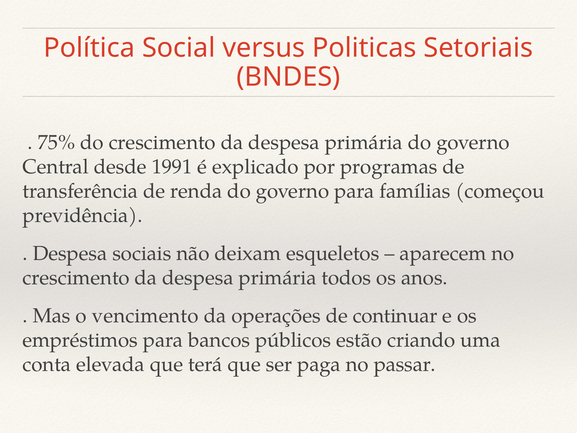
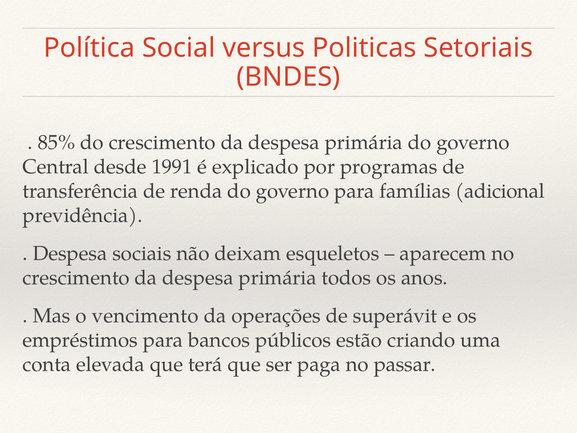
75%: 75% -> 85% (56, 142)
começou: começou -> adicional (500, 191)
continuar: continuar -> superávit (395, 316)
